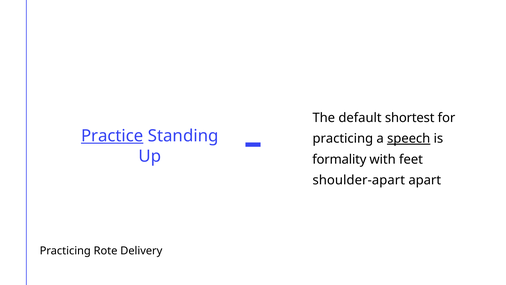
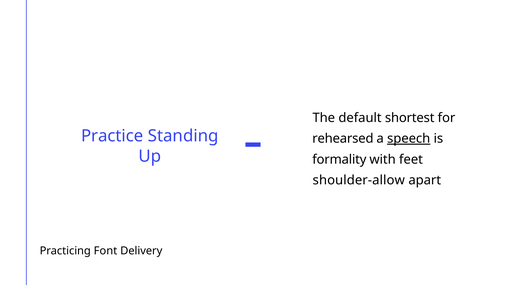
Practice underline: present -> none (112, 136)
practicing: practicing -> rehearsed (343, 138)
shoulder-apart: shoulder-apart -> shoulder-allow (359, 180)
Rote: Rote -> Font (105, 251)
